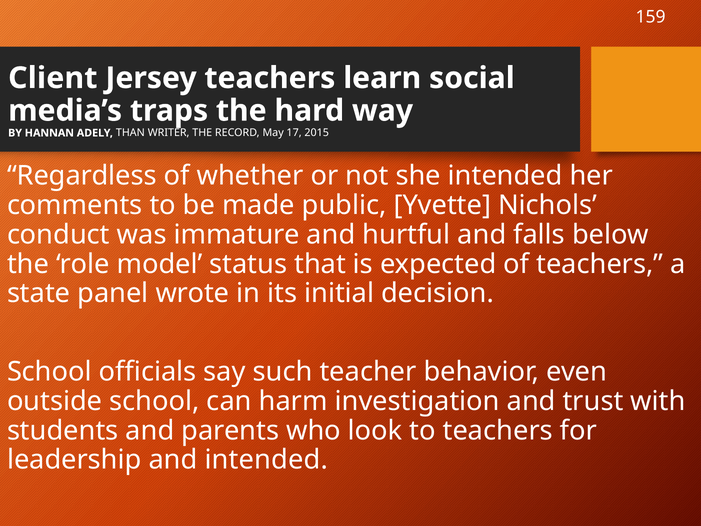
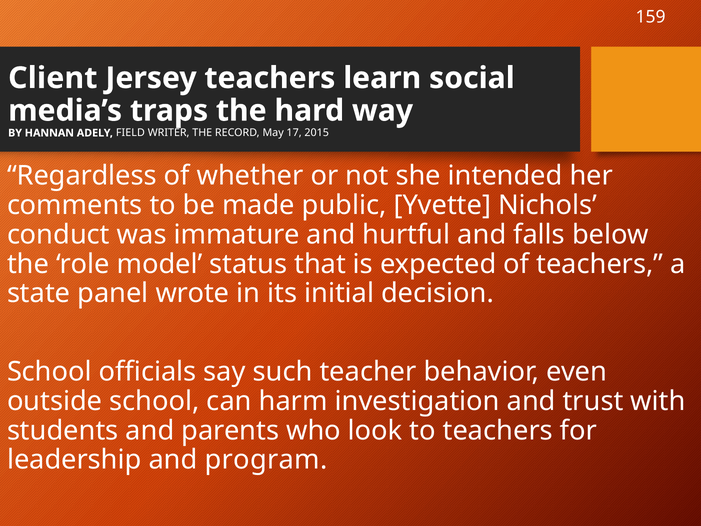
THAN: THAN -> FIELD (130, 133)
and intended: intended -> program (266, 460)
